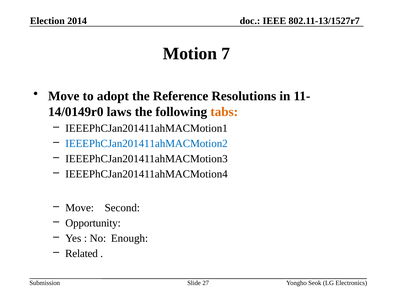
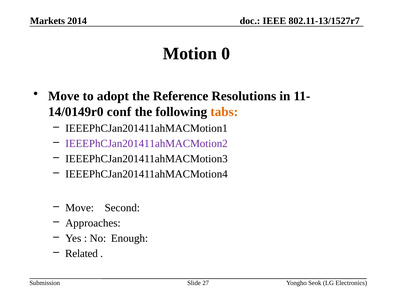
Election: Election -> Markets (47, 21)
7: 7 -> 0 (226, 54)
laws: laws -> conf (119, 112)
IEEEPhCJan201411ahMACMotion2 colour: blue -> purple (147, 143)
Opportunity: Opportunity -> Approaches (93, 223)
